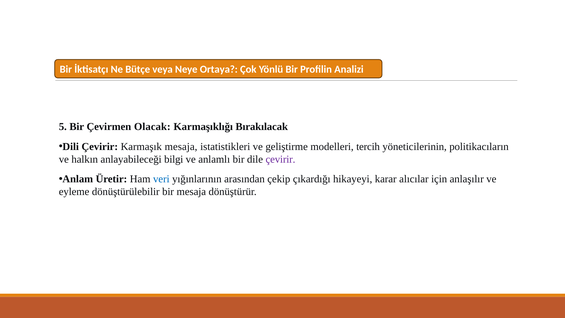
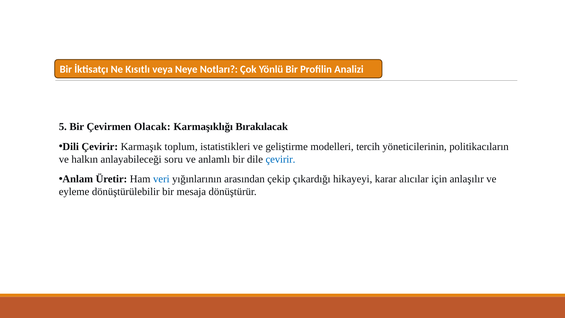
Bütçe: Bütçe -> Kısıtlı (138, 69)
Ortaya: Ortaya -> Notları (219, 69)
Karmaşık mesaja: mesaja -> toplum (181, 147)
bilgi: bilgi -> soru (174, 159)
çevirir colour: purple -> blue (280, 159)
